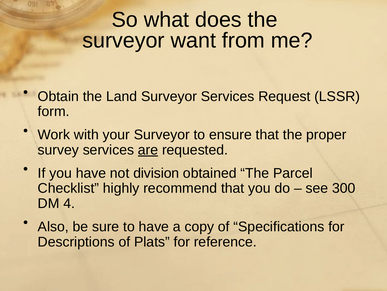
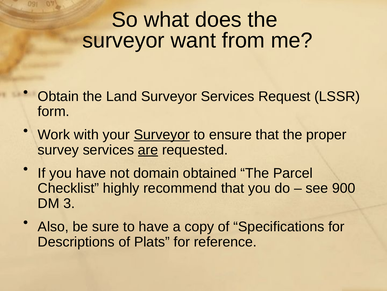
Surveyor underline: none -> present (162, 135)
division: division -> domain (156, 173)
300: 300 -> 900 (344, 188)
4: 4 -> 3 (69, 203)
